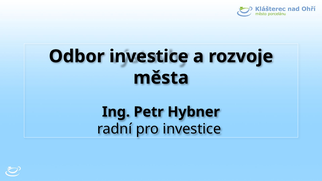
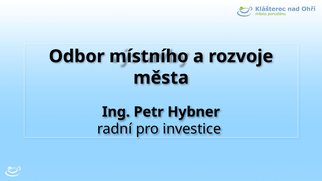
Odbor investice: investice -> místního (149, 56)
